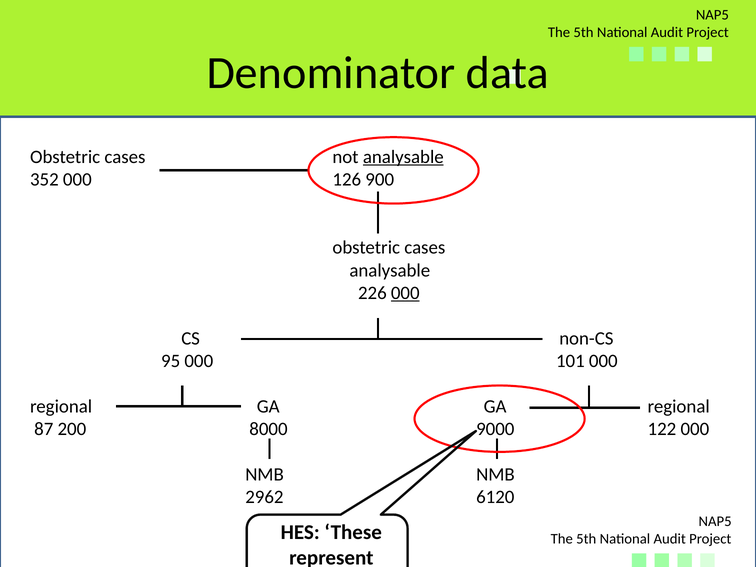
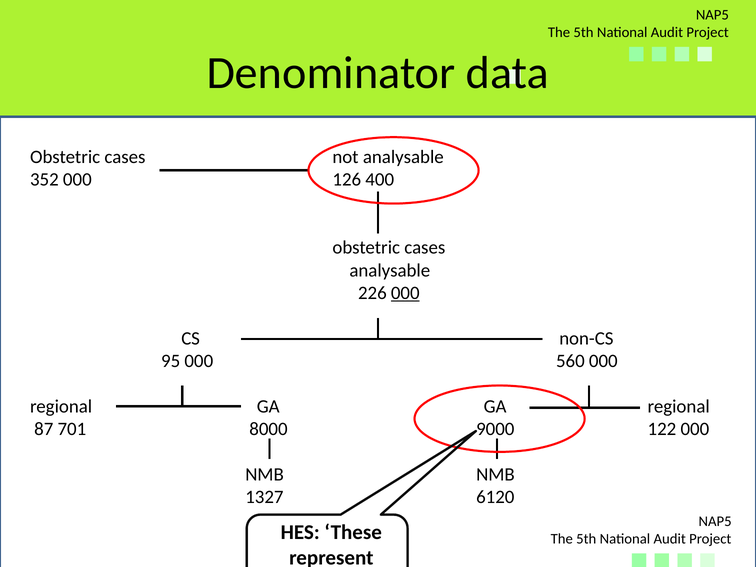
analysable underline: present -> none (403, 157)
900: 900 -> 400 (380, 180)
101: 101 -> 560 (570, 361)
200: 200 -> 701 (72, 429)
2962: 2962 -> 1327 (264, 497)
